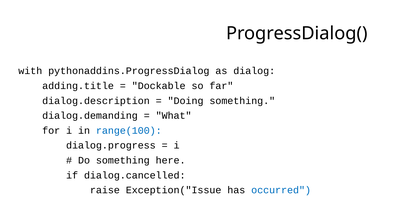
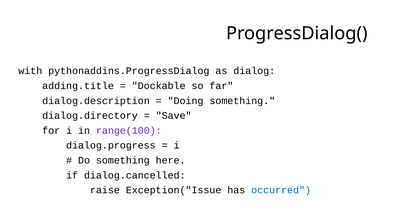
dialog.demanding: dialog.demanding -> dialog.directory (90, 116)
What: What -> Save (174, 116)
range(100 colour: blue -> purple (129, 130)
